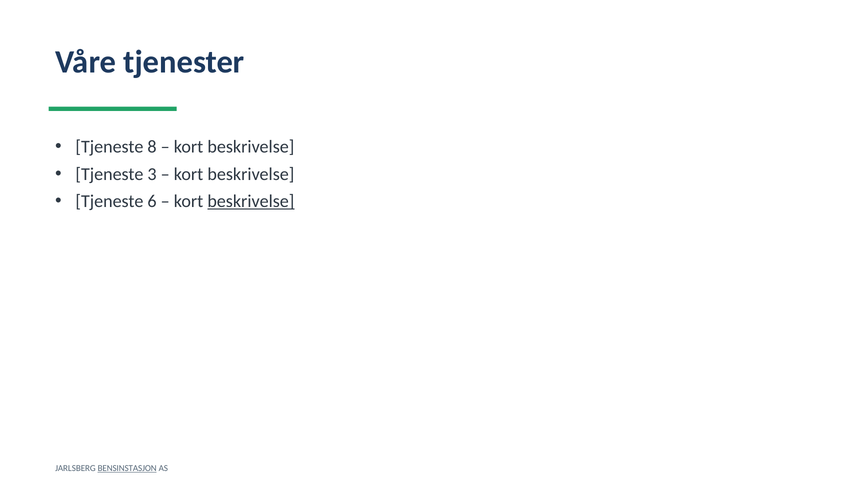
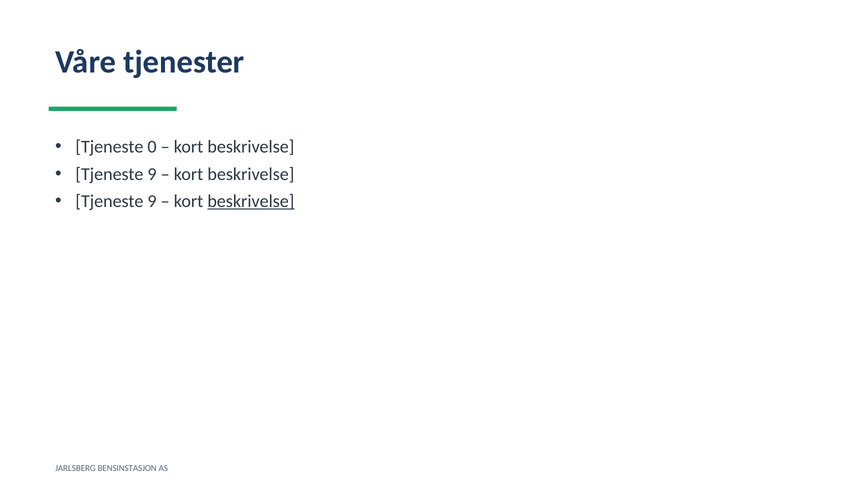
8: 8 -> 0 (152, 147)
3: 3 -> 9 (152, 174)
6: 6 -> 9 (152, 201)
BENSINSTASJON underline: present -> none (127, 468)
